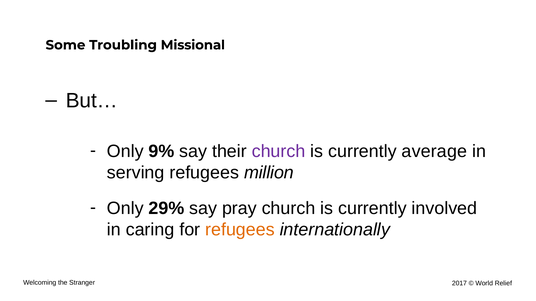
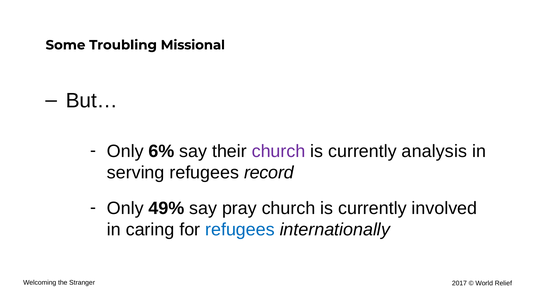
9%: 9% -> 6% (162, 152)
average: average -> analysis (434, 152)
million: million -> record (269, 173)
29%: 29% -> 49% (166, 209)
refugees colour: orange -> blue (240, 230)
